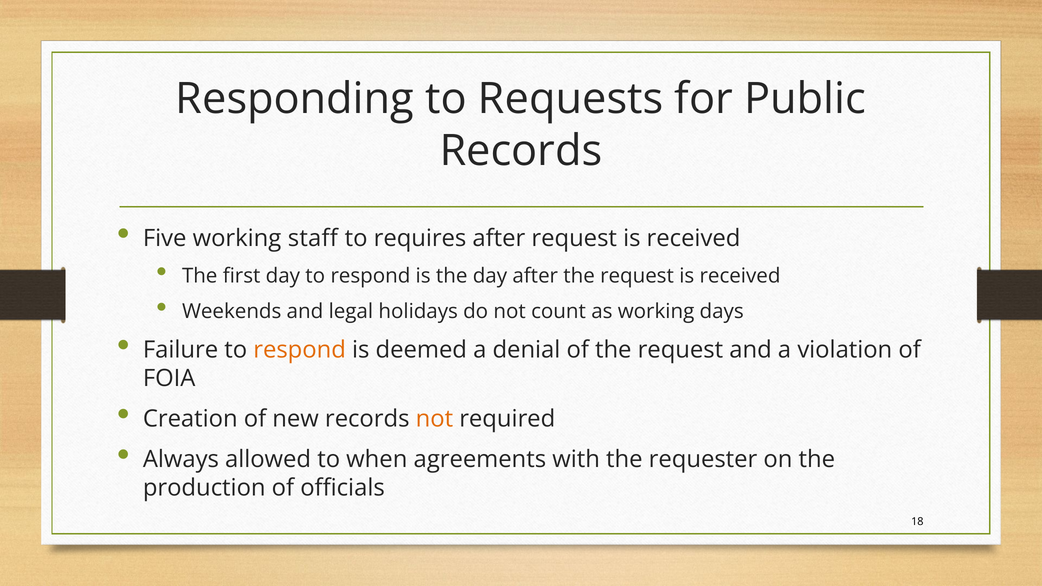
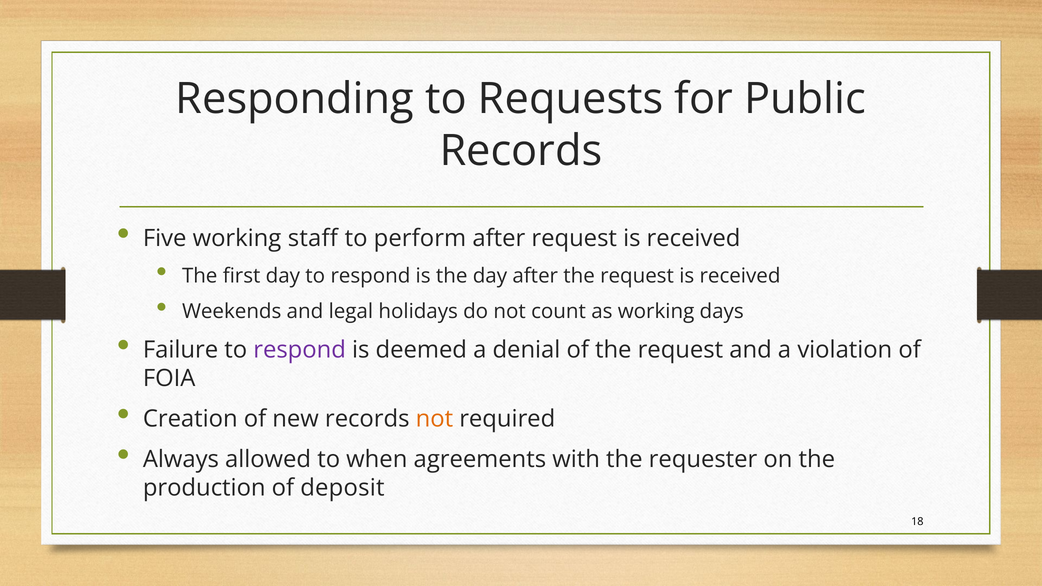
requires: requires -> perform (420, 238)
respond colour: orange -> purple (300, 350)
officials: officials -> deposit (342, 488)
